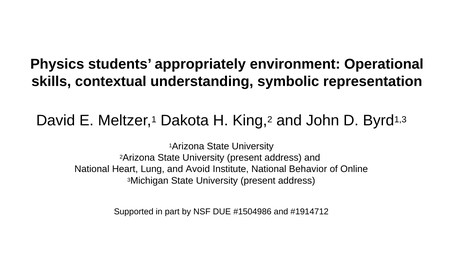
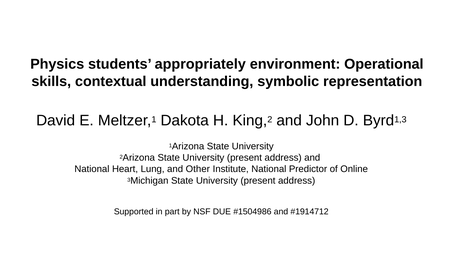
Avoid: Avoid -> Other (198, 169)
Behavior: Behavior -> Predictor (308, 169)
